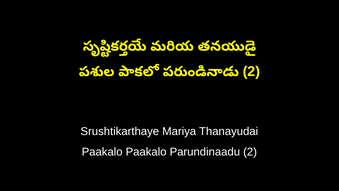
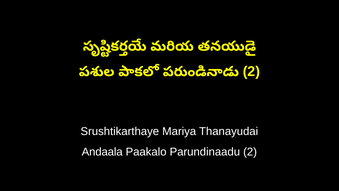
Paakalo: Paakalo -> Andaala (102, 152)
